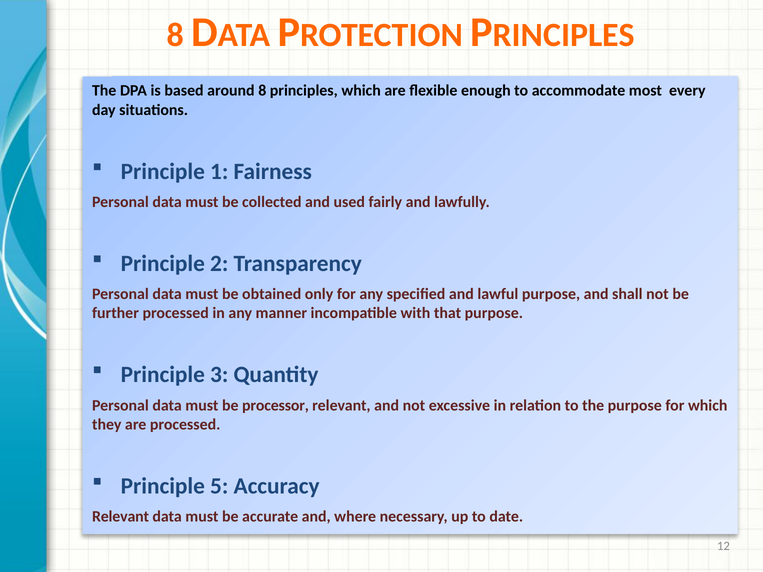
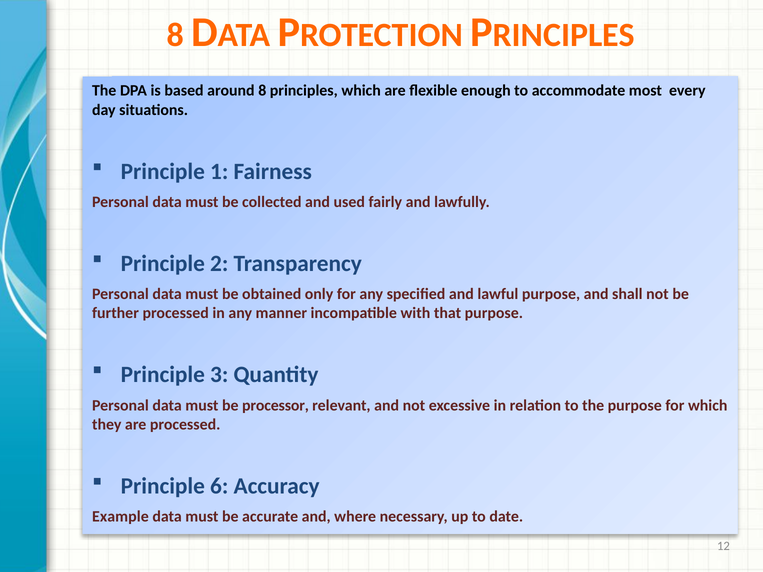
5: 5 -> 6 (219, 486)
Relevant: Relevant -> Example (120, 517)
